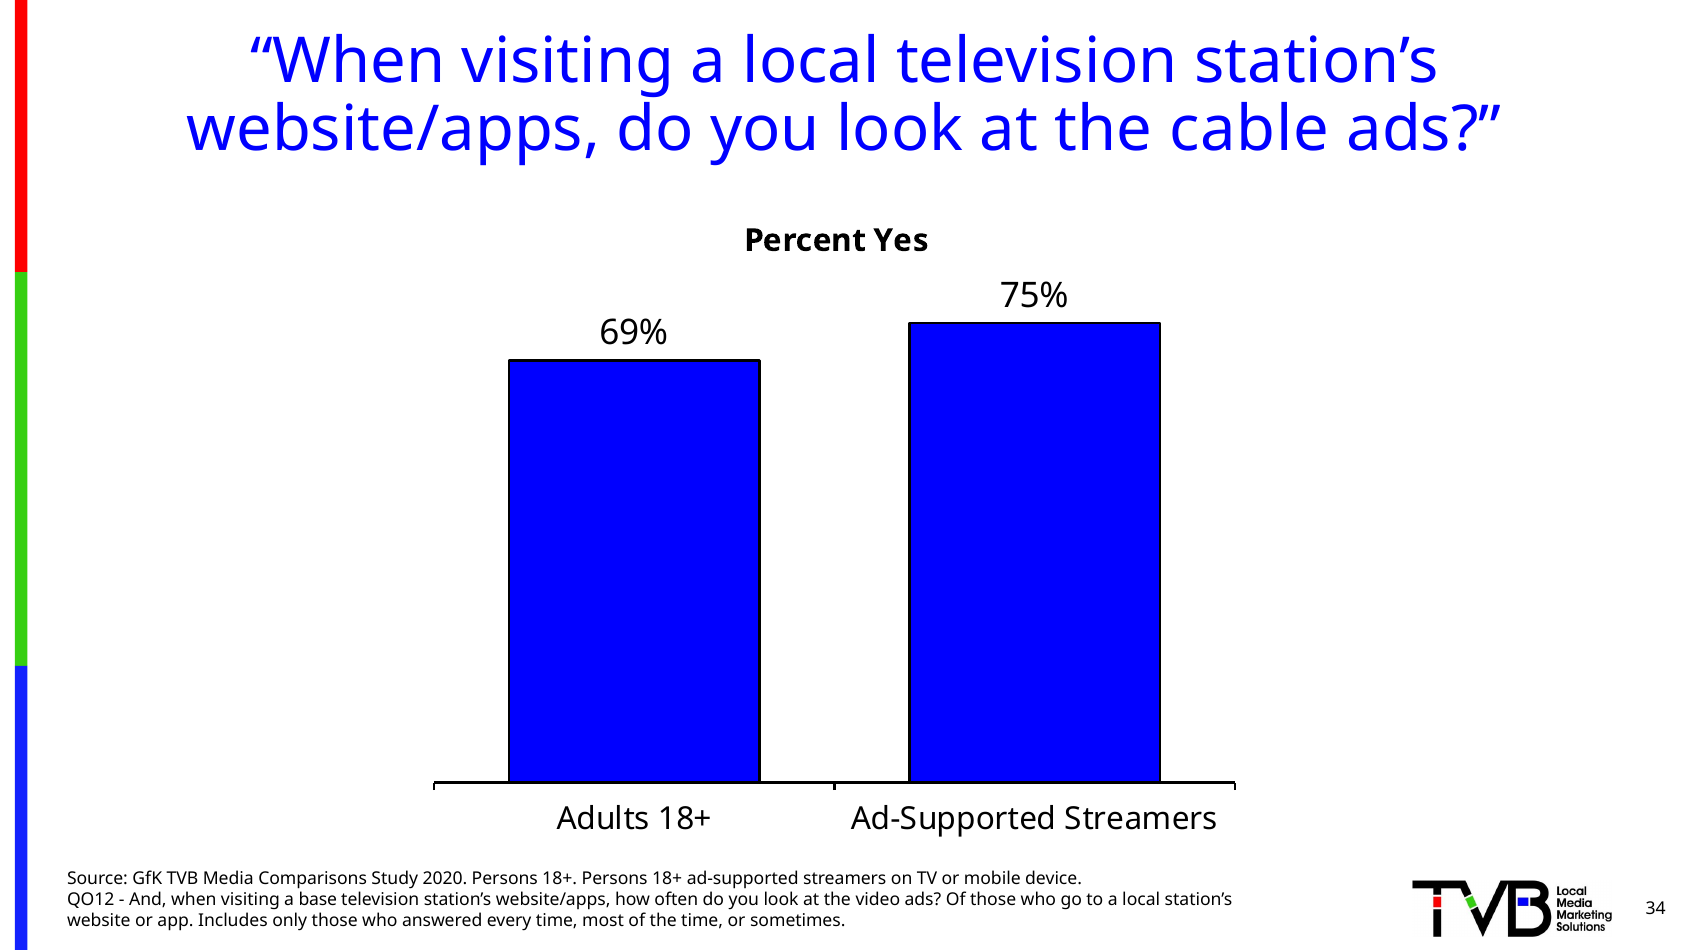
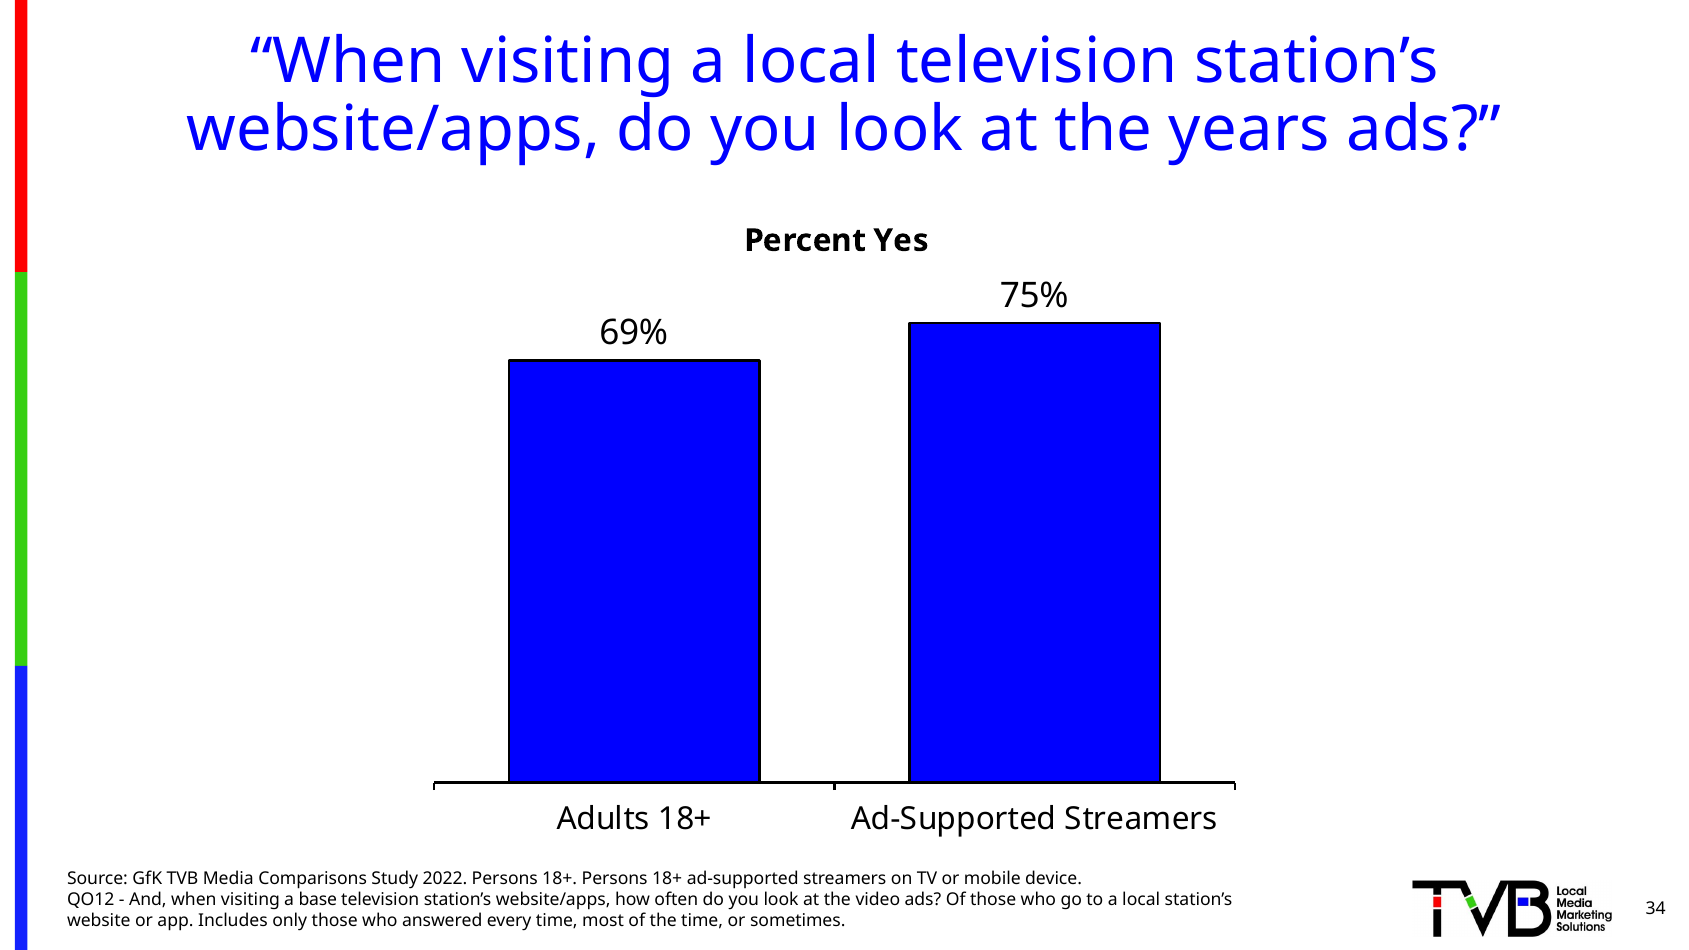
cable: cable -> years (1249, 130)
2020: 2020 -> 2022 (445, 879)
